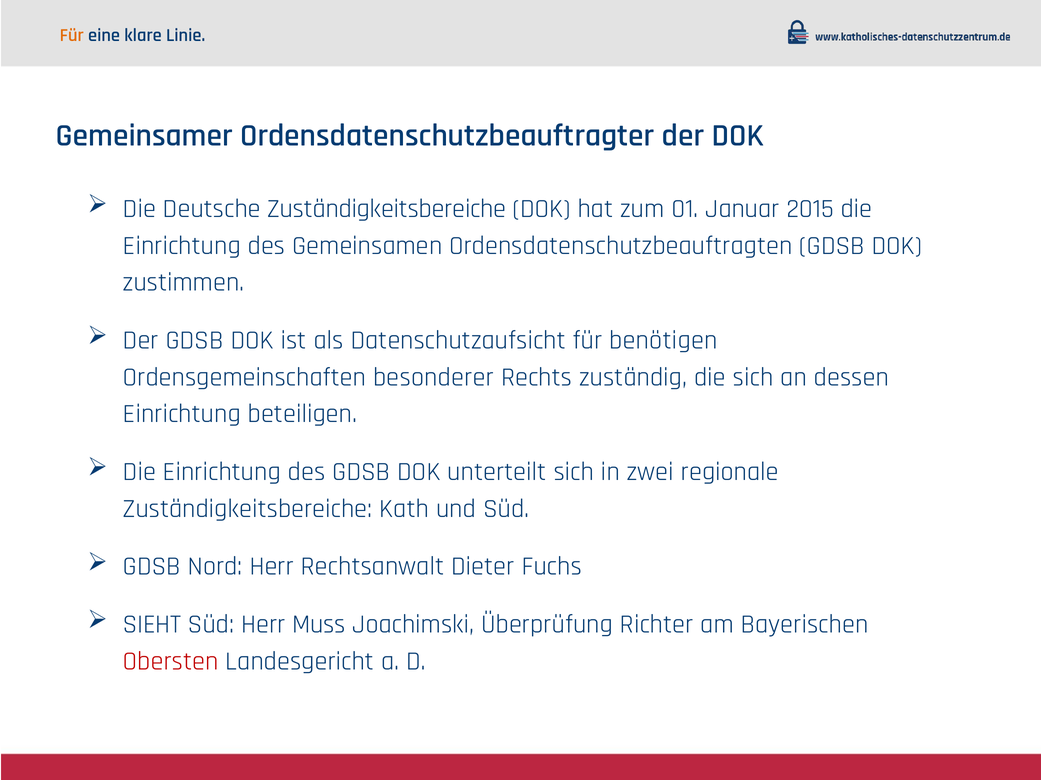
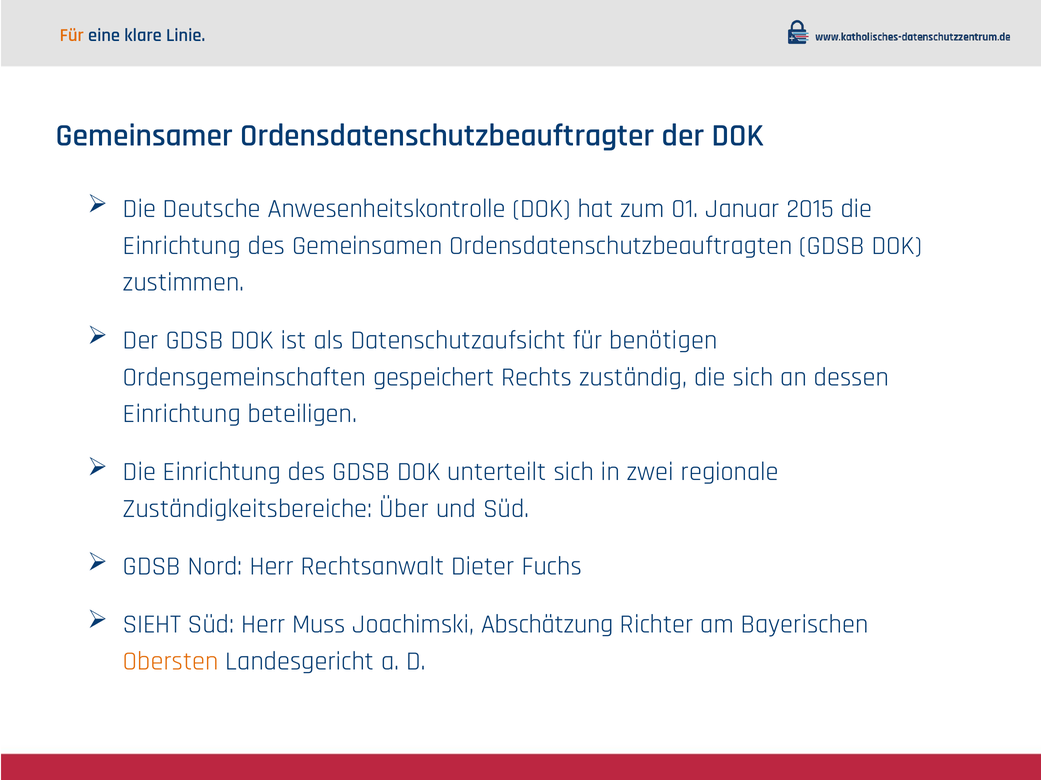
Deutsche Zuständigkeitsbereiche: Zuständigkeitsbereiche -> Anwesenheitskontrolle (387, 209)
besonderer: besonderer -> gespeichert (434, 377)
Kath: Kath -> Über (404, 509)
Überprüfung: Überprüfung -> Abschätzung (547, 625)
Obersten colour: red -> orange (171, 662)
